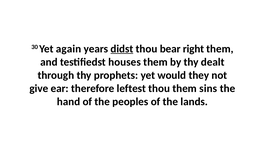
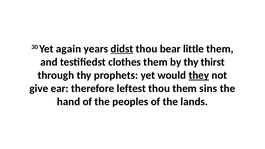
right: right -> little (194, 49)
houses: houses -> clothes (125, 62)
dealt: dealt -> thirst (213, 62)
they underline: none -> present (199, 75)
